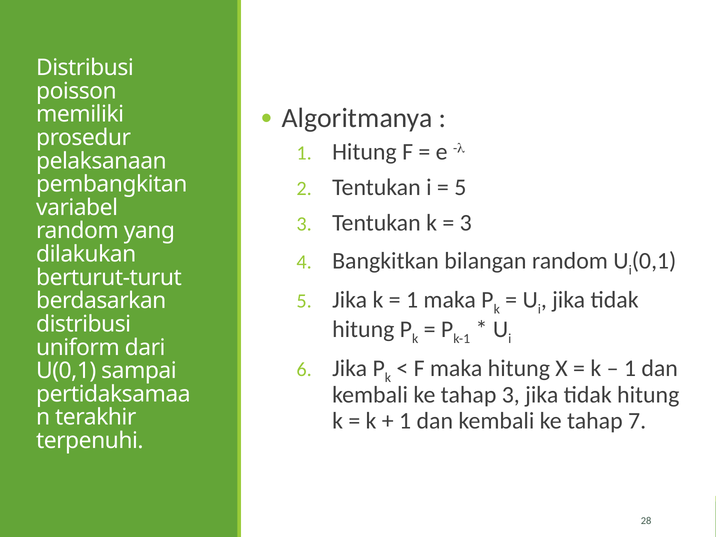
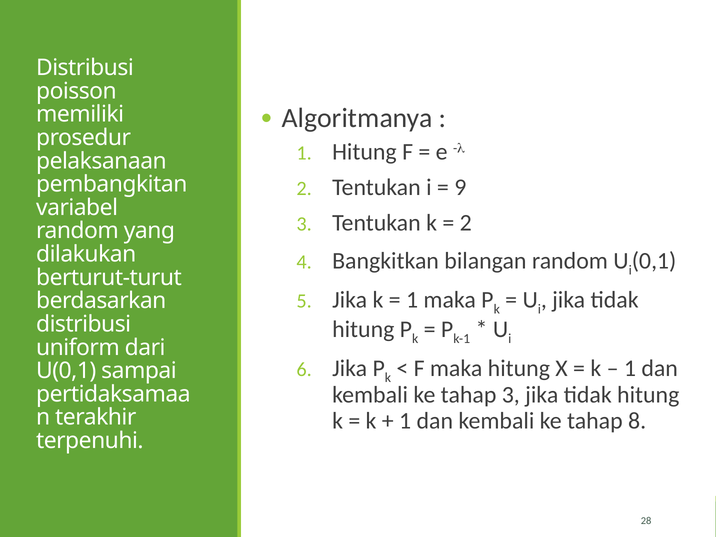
5: 5 -> 9 (460, 187)
3: 3 -> 2 (466, 223)
7: 7 -> 8 (637, 421)
